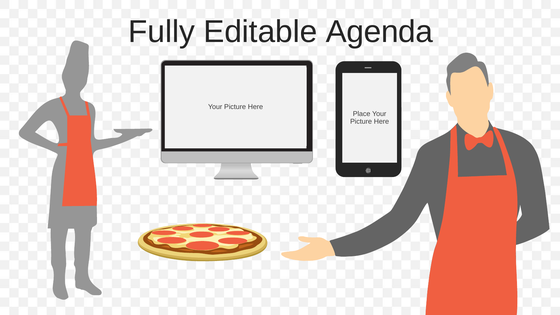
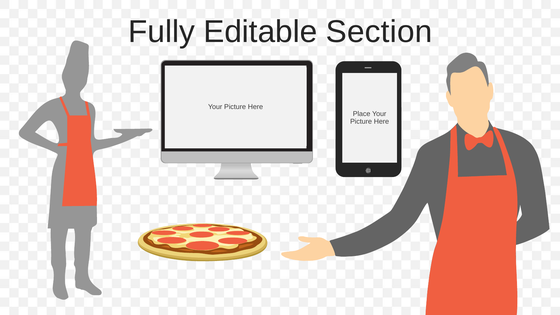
Agenda: Agenda -> Section (379, 32)
